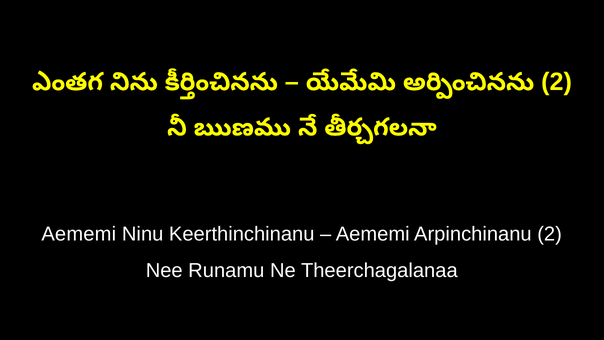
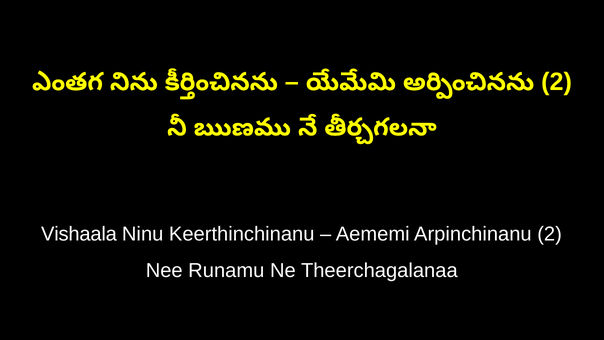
Aememi: Aememi -> Vishaala (79, 234)
